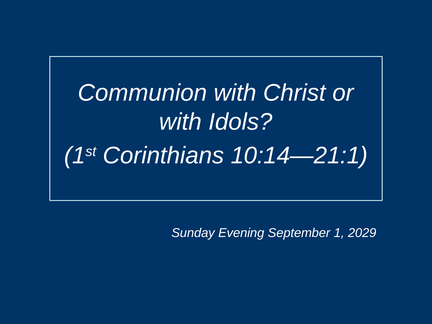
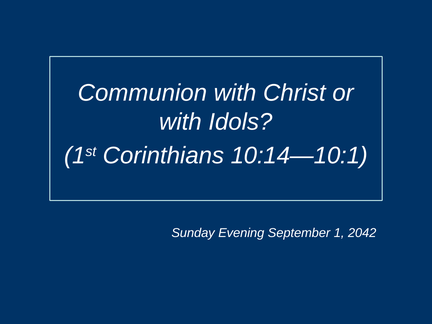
10:14—21:1: 10:14—21:1 -> 10:14—10:1 (299, 155)
2029: 2029 -> 2042 (362, 233)
